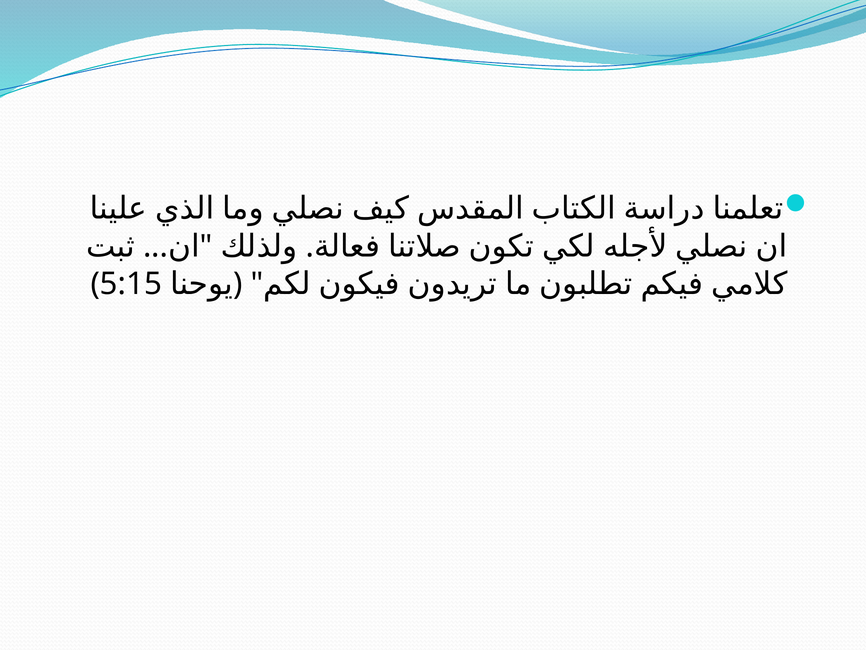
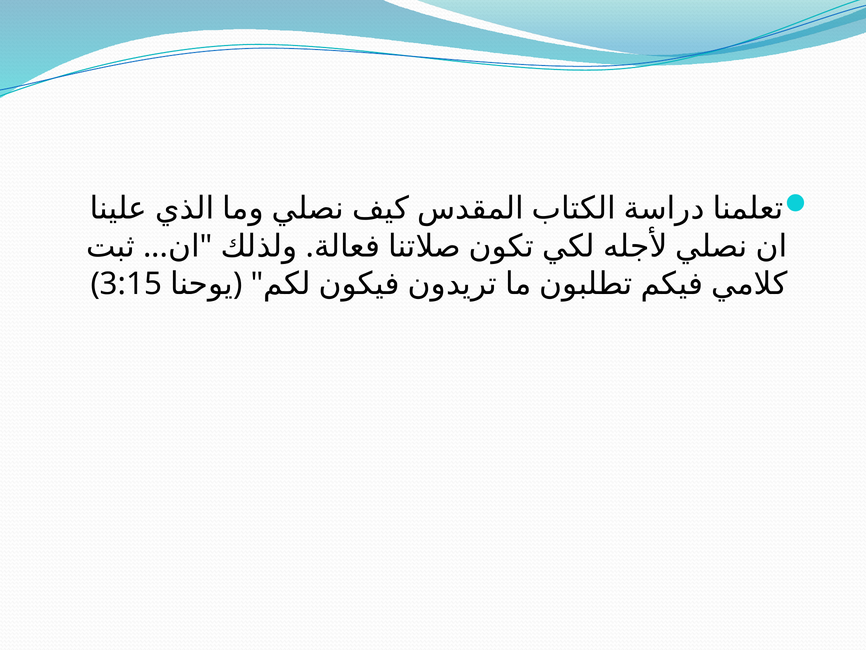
5:15: 5:15 -> 3:15 (131, 284)
